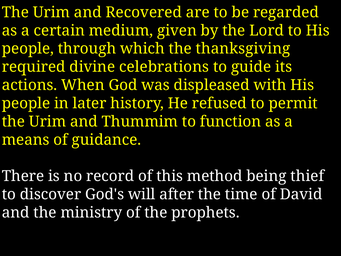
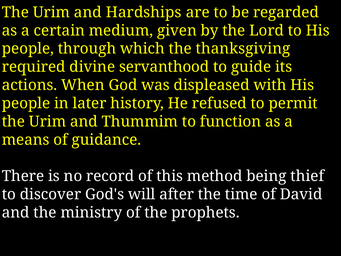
Recovered: Recovered -> Hardships (144, 12)
celebrations: celebrations -> servanthood (164, 67)
